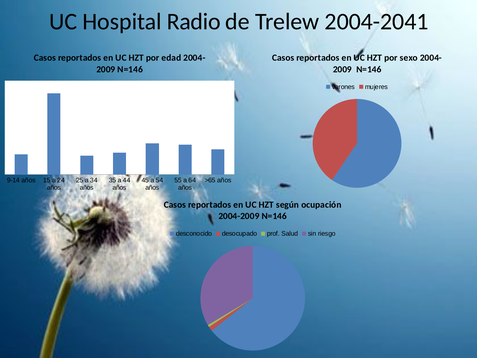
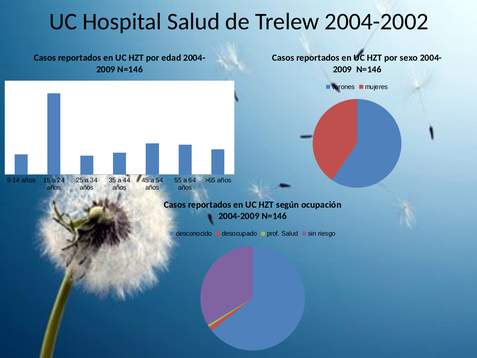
Hospital Radio: Radio -> Salud (194, 22)
2004-2041: 2004-2041 -> 2004-2002 (377, 22)
